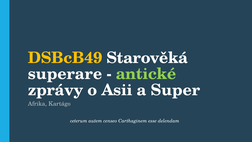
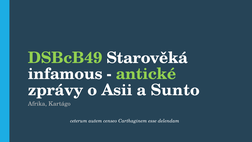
DSBcB49 colour: yellow -> light green (65, 58)
superare: superare -> infamous (65, 74)
Super: Super -> Sunto (175, 90)
